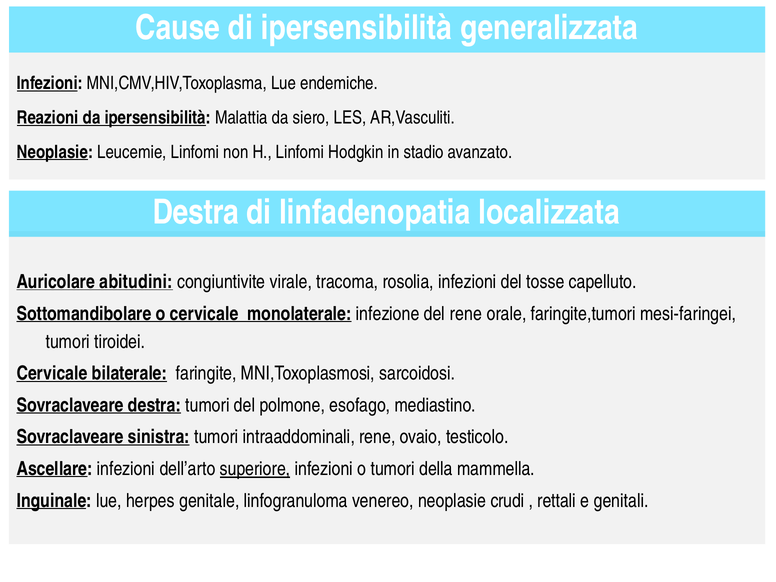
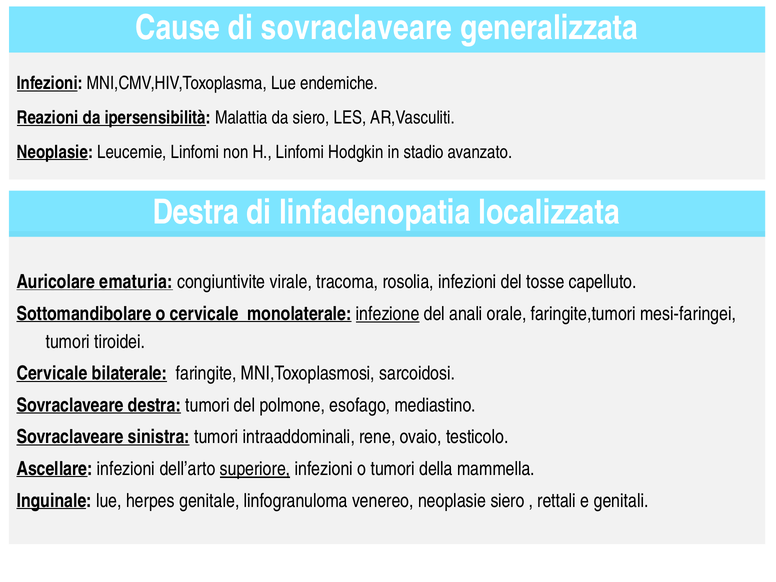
di ipersensibilità: ipersensibilità -> sovraclaveare (356, 28)
abitudini: abitudini -> ematuria (136, 282)
infezione underline: none -> present (388, 314)
del rene: rene -> anali (466, 314)
neoplasie crudi: crudi -> siero (507, 501)
